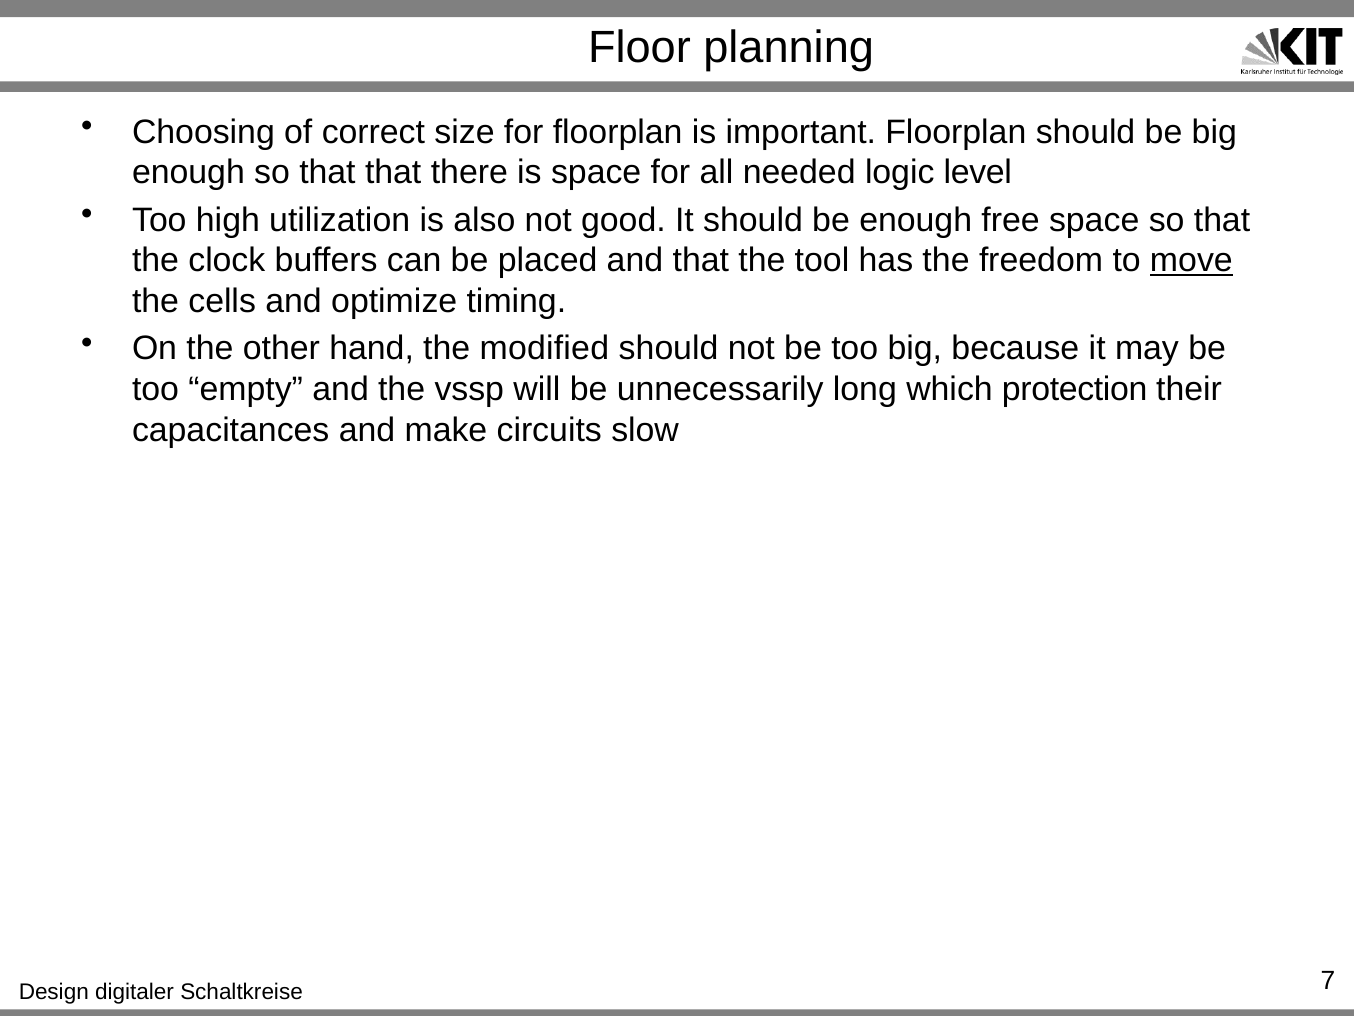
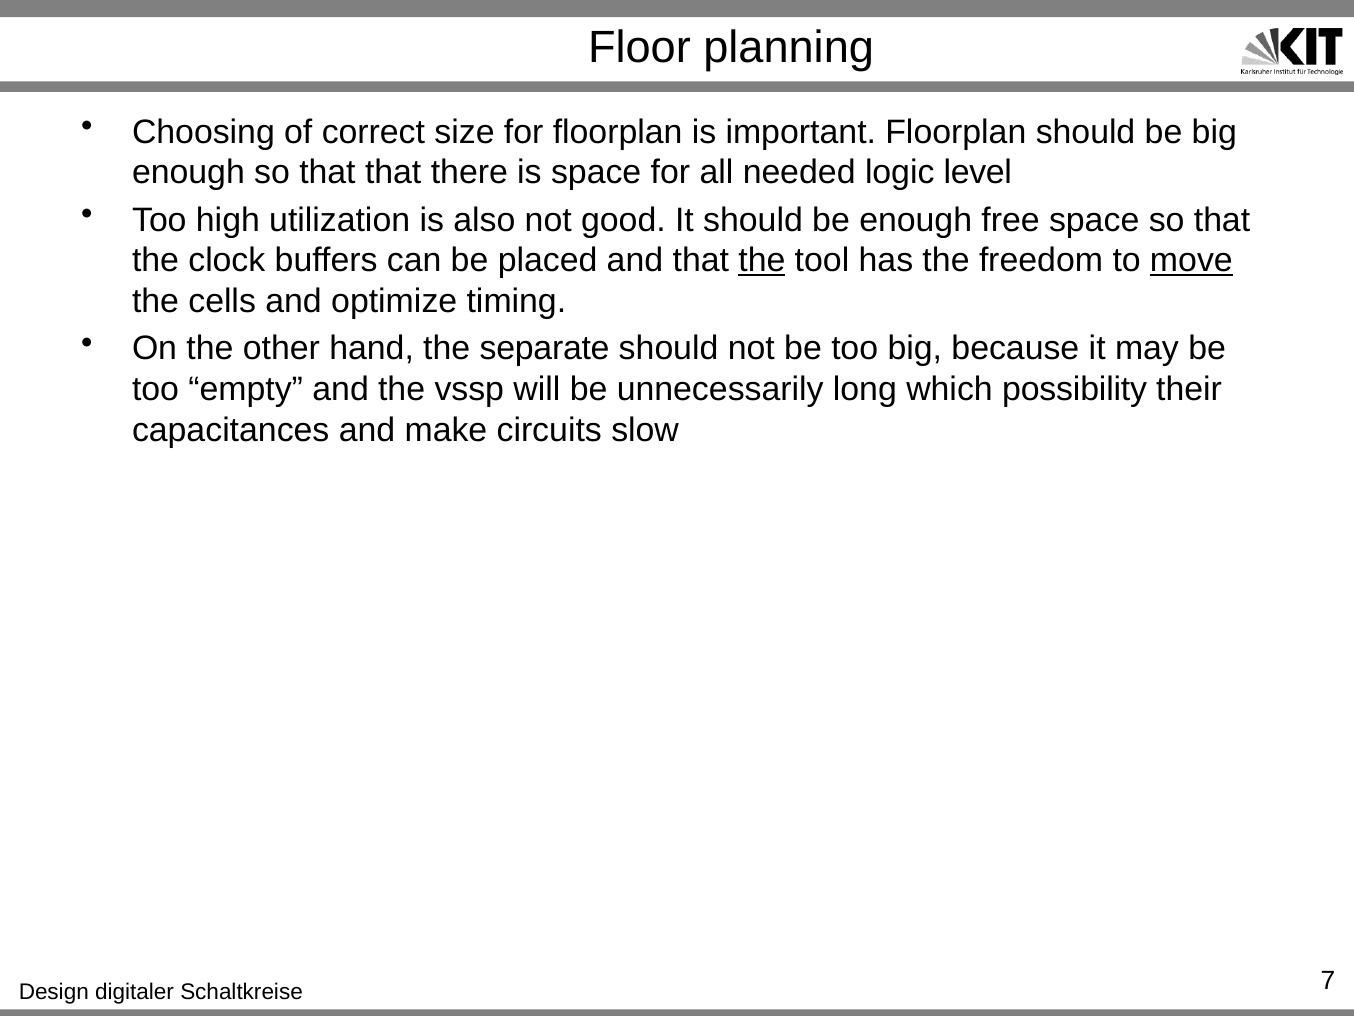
the underline: none -> present (762, 261)
modified: modified -> separate (545, 349)
protection: protection -> possibility (1075, 389)
